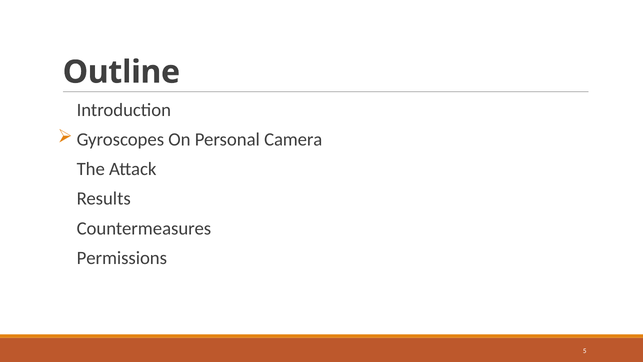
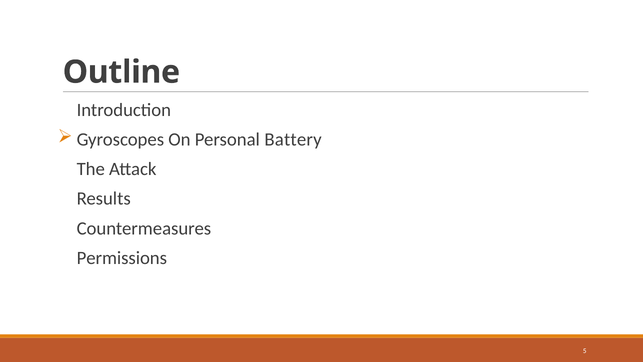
Camera: Camera -> Battery (293, 139)
